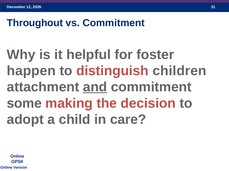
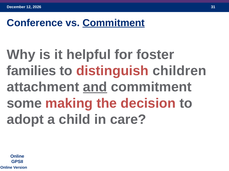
Throughout: Throughout -> Conference (35, 23)
Commitment underline: none -> present (114, 23)
happen: happen -> families (31, 71)
